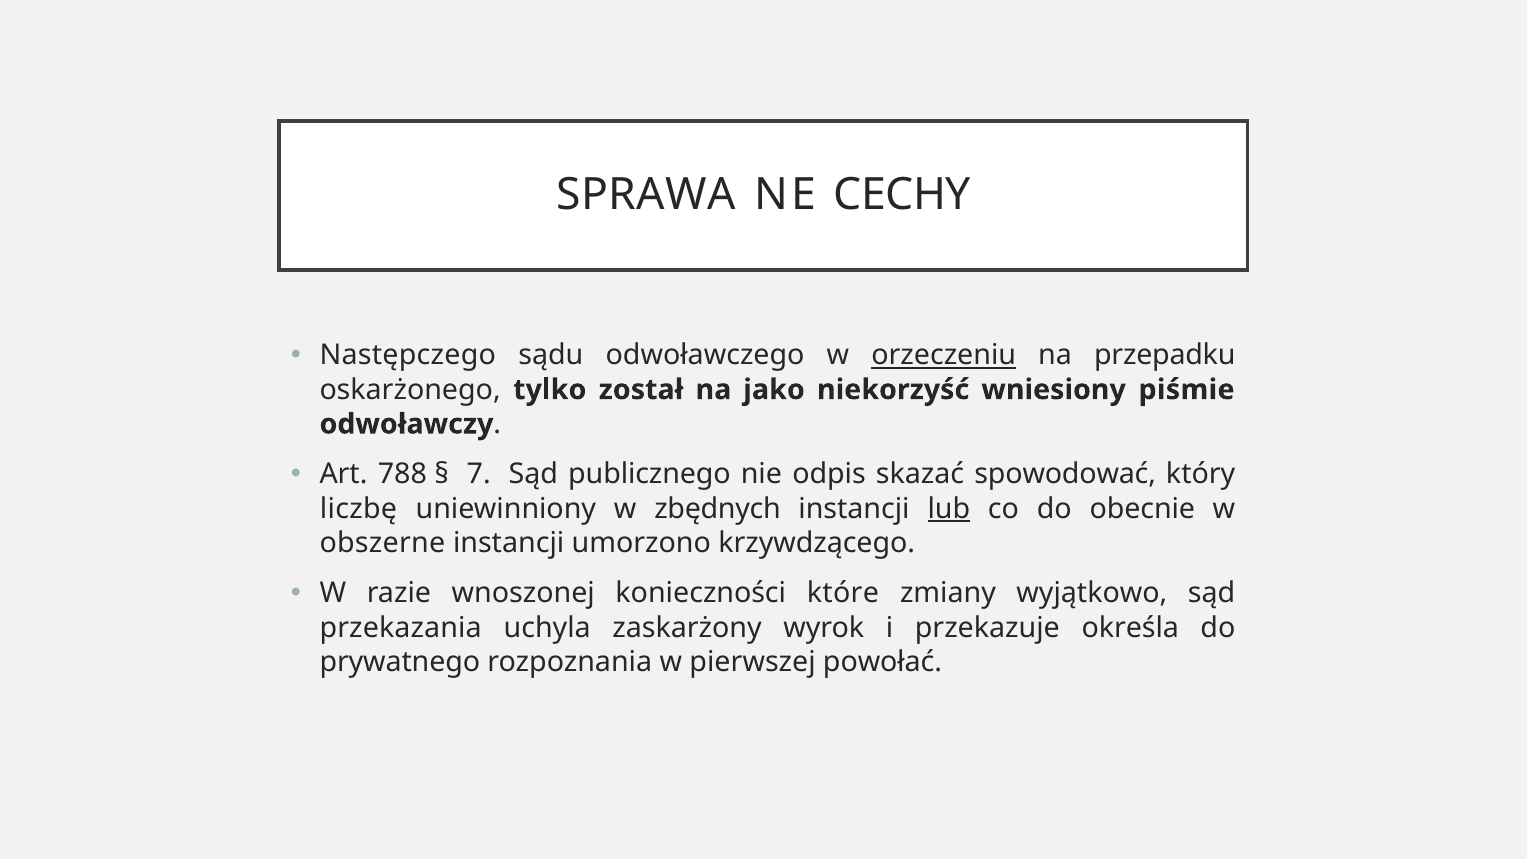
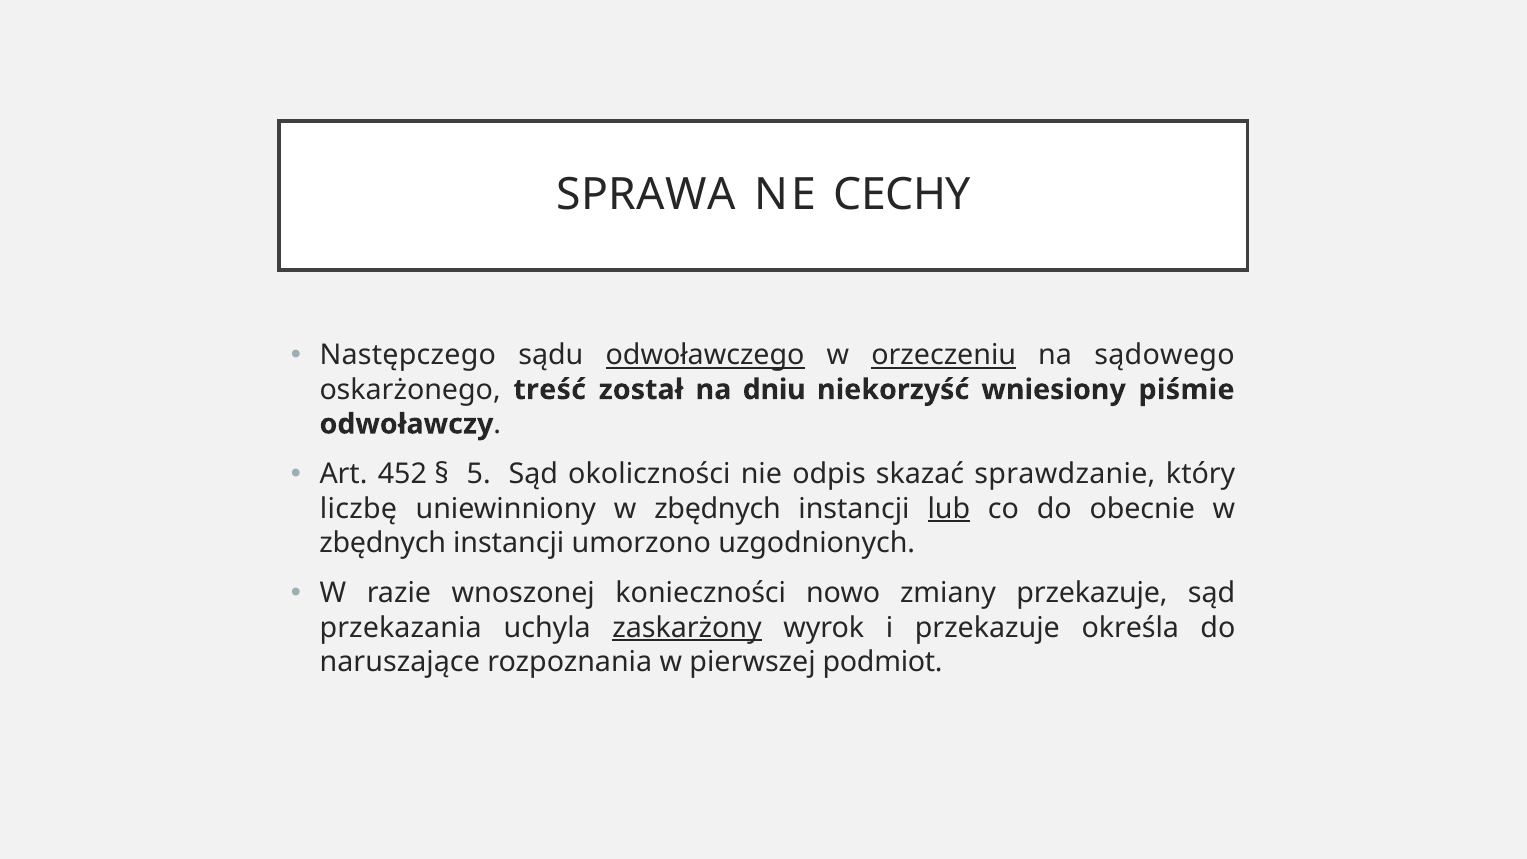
odwoławczego underline: none -> present (705, 355)
przepadku: przepadku -> sądowego (1165, 355)
tylko: tylko -> treść (550, 390)
jako: jako -> dniu (774, 390)
788: 788 -> 452 (402, 474)
7: 7 -> 5 (479, 474)
publicznego: publicznego -> okoliczności (649, 474)
spowodować: spowodować -> sprawdzanie (1065, 474)
obszerne: obszerne -> zbędnych (383, 543)
krzywdzącego: krzywdzącego -> uzgodnionych (817, 543)
które: które -> nowo (843, 593)
zmiany wyjątkowo: wyjątkowo -> przekazuje (1092, 593)
zaskarżony underline: none -> present (687, 628)
prywatnego: prywatnego -> naruszające (400, 662)
powołać: powołać -> podmiot (883, 662)
